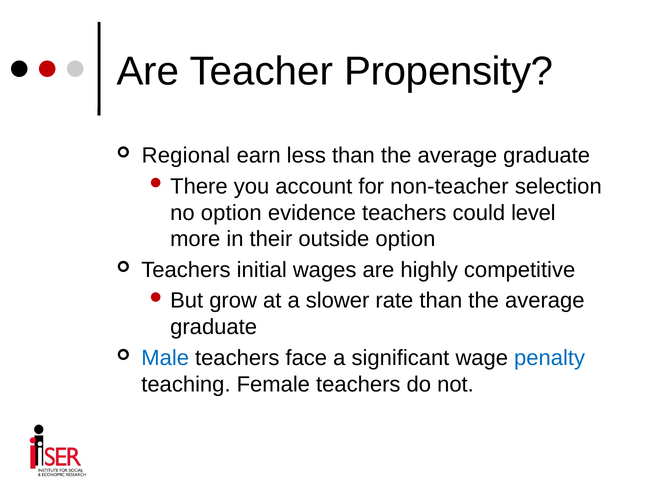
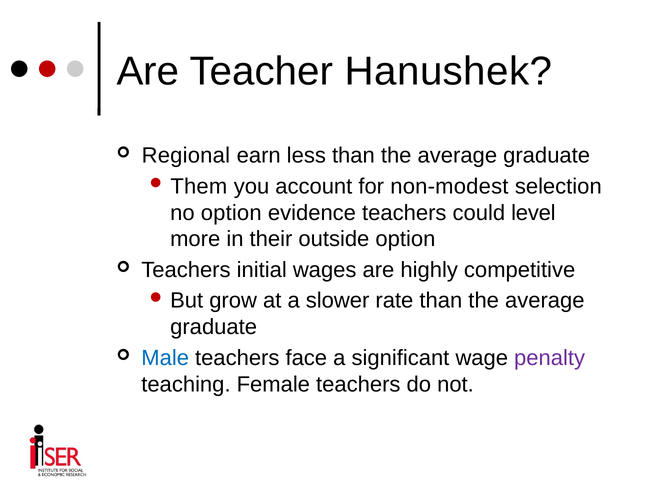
Propensity: Propensity -> Hanushek (449, 72)
There: There -> Them (199, 186)
non-teacher: non-teacher -> non-modest (449, 186)
penalty colour: blue -> purple (550, 358)
